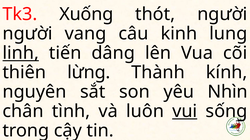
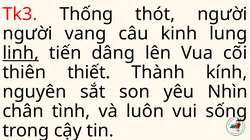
Xuống: Xuống -> Thống (86, 14)
lừng: lừng -> thiết (89, 73)
vui underline: present -> none (185, 112)
